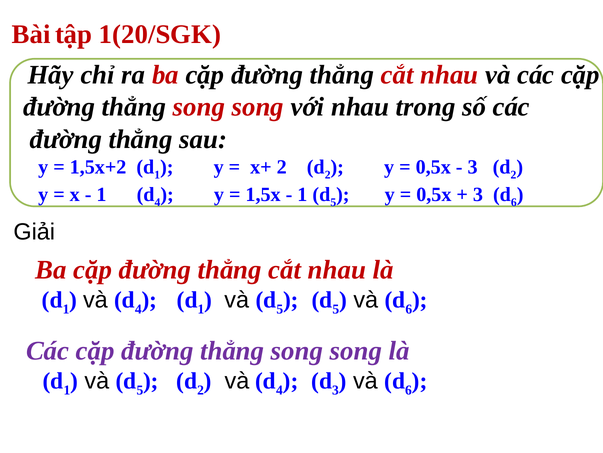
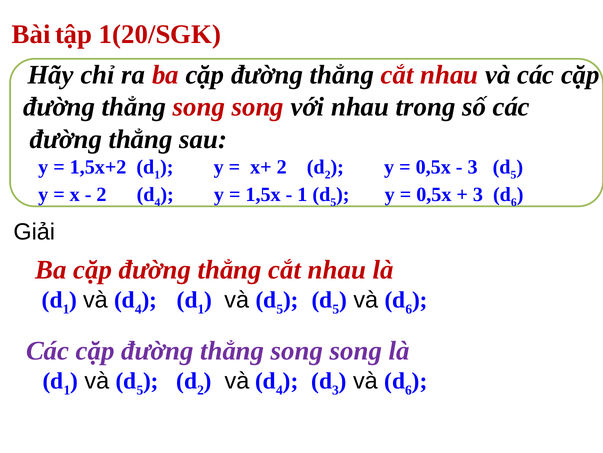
2: 2 -> 5 (514, 174)
1: 1 -> 2 (102, 194)
